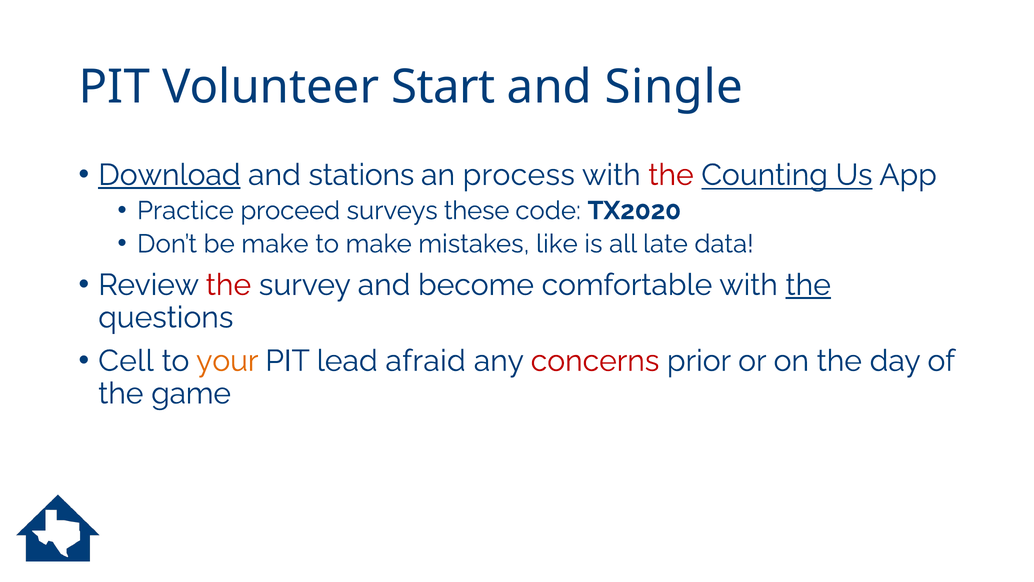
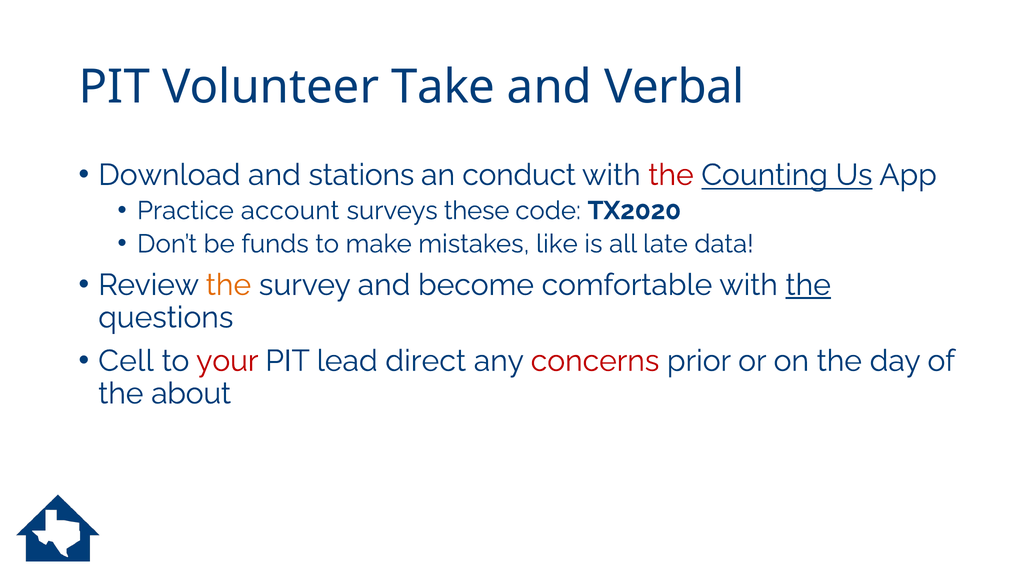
Start: Start -> Take (443, 87)
Single: Single -> Verbal (674, 87)
Download underline: present -> none (169, 175)
process: process -> conduct (519, 175)
proceed: proceed -> account (290, 210)
be make: make -> funds (275, 244)
the colour: red -> orange (228, 285)
your colour: orange -> red (227, 361)
afraid: afraid -> direct (426, 361)
game: game -> about (191, 393)
